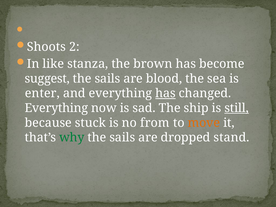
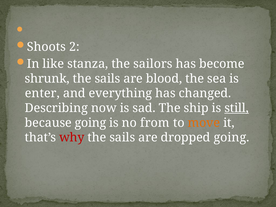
brown: brown -> sailors (153, 64)
suggest: suggest -> shrunk (47, 79)
has underline: present -> none (165, 93)
Everything: Everything -> Describing (56, 108)
because stuck: stuck -> going (90, 123)
why colour: green -> red (72, 137)
dropped stand: stand -> going (232, 137)
